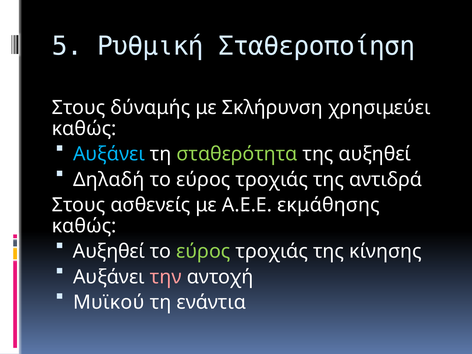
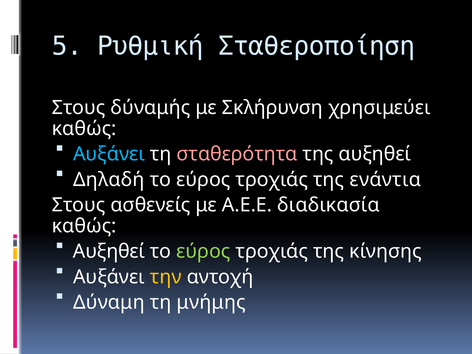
σταθερότητα colour: light green -> pink (237, 154)
αντιδρά: αντιδρά -> ενάντια (385, 180)
εκμάθησης: εκμάθησης -> διαδικασία (329, 205)
την colour: pink -> yellow (166, 277)
Μυϊκού: Μυϊκού -> Δύναμη (109, 302)
ενάντια: ενάντια -> μνήμης (211, 302)
